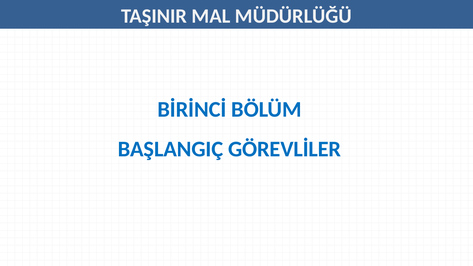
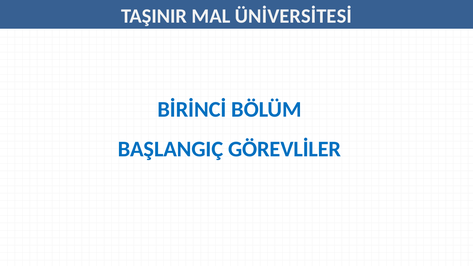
MÜDÜRLÜĞÜ: MÜDÜRLÜĞÜ -> ÜNİVERSİTESİ (293, 16)
